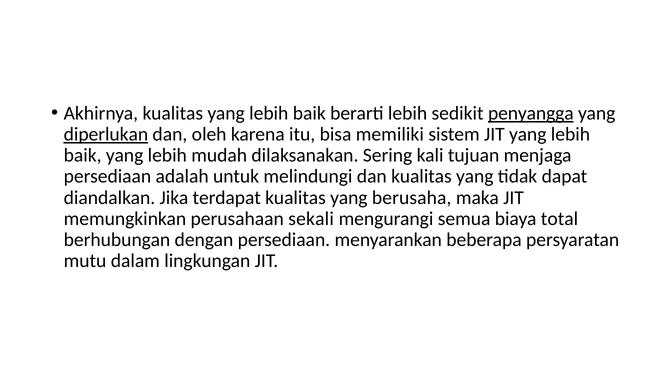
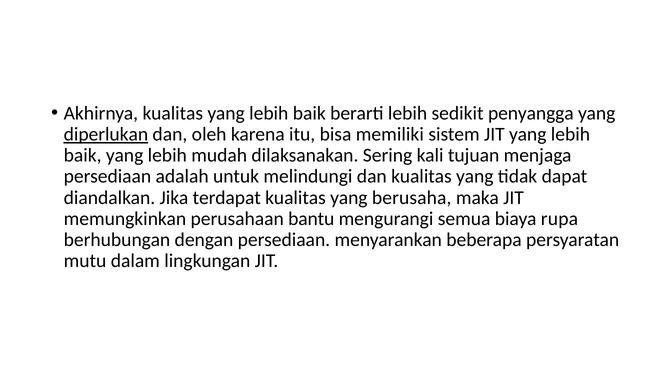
penyangga underline: present -> none (531, 113)
sekali: sekali -> bantu (311, 219)
total: total -> rupa (559, 219)
